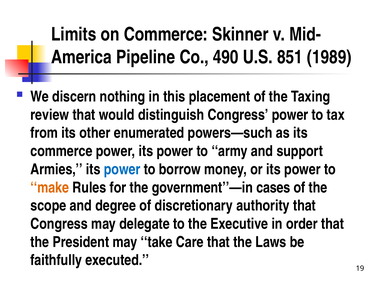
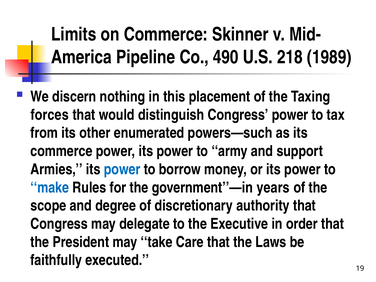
851: 851 -> 218 (290, 57)
review: review -> forces (50, 115)
make colour: orange -> blue (50, 188)
cases: cases -> years (273, 188)
